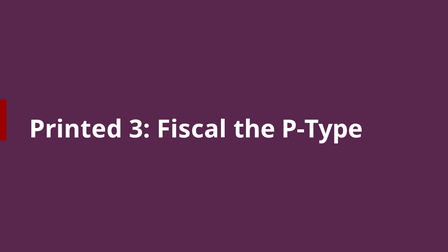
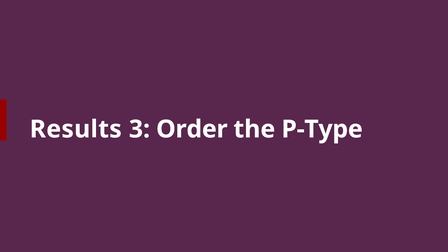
Printed: Printed -> Results (76, 129)
Fiscal: Fiscal -> Order (192, 129)
